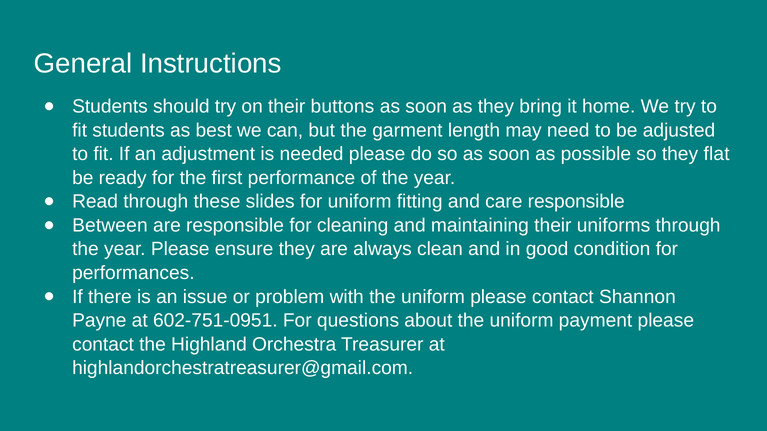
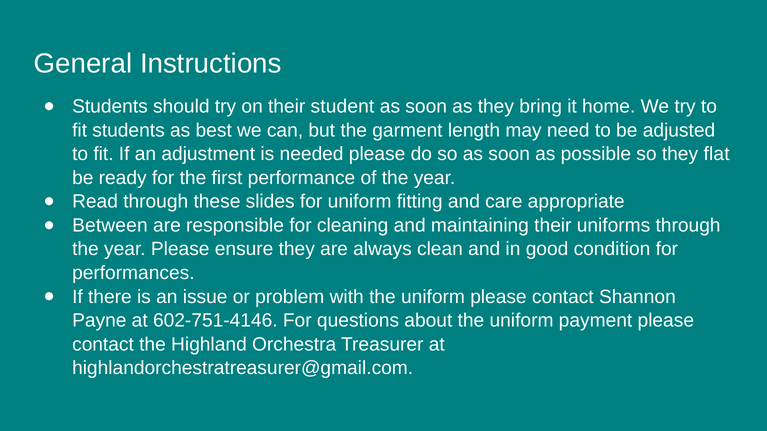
buttons: buttons -> student (342, 107)
care responsible: responsible -> appropriate (576, 202)
602-751-0951: 602-751-0951 -> 602-751-4146 (215, 321)
